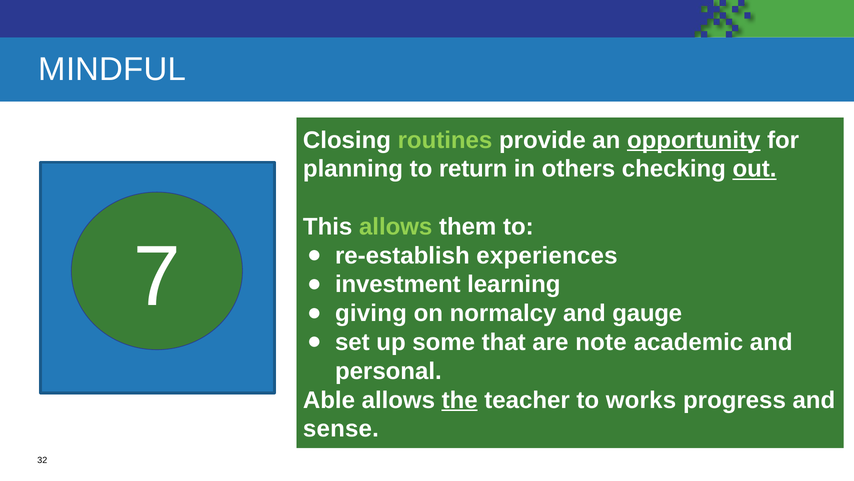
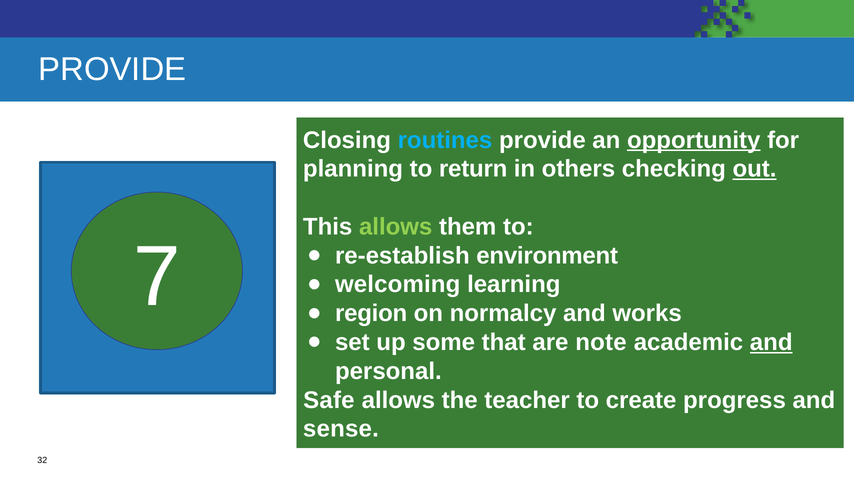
MINDFUL: MINDFUL -> PROVIDE (112, 69)
routines colour: light green -> light blue (445, 140)
experiences: experiences -> environment (547, 255)
investment: investment -> welcoming (398, 284)
giving: giving -> region (371, 313)
gauge: gauge -> works (647, 313)
and underline: none -> present (771, 342)
Able: Able -> Safe (329, 400)
the underline: present -> none (460, 400)
works: works -> create (641, 400)
